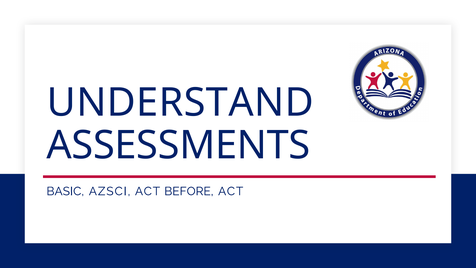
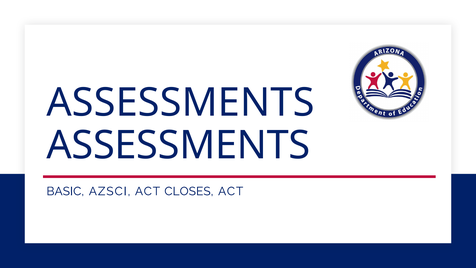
UNDERSTAND: UNDERSTAND -> ASSESSMENTS (180, 103)
BEFORE: BEFORE -> CLOSES (189, 191)
